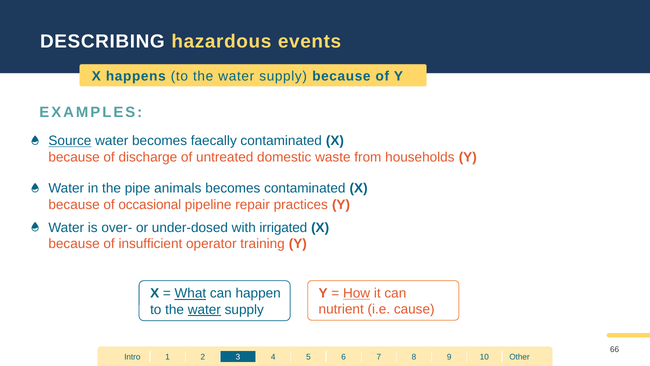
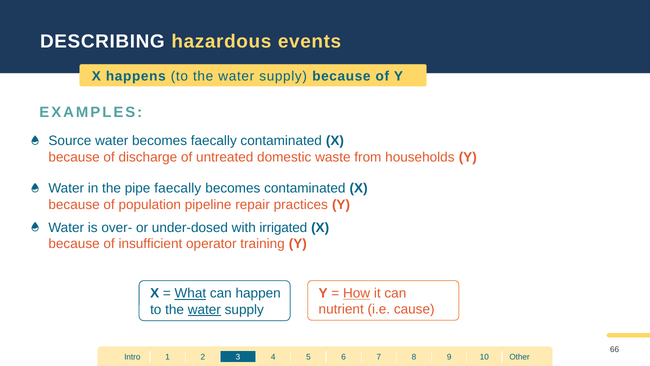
Source underline: present -> none (70, 141)
pipe animals: animals -> faecally (178, 188)
occasional: occasional -> population (150, 204)
